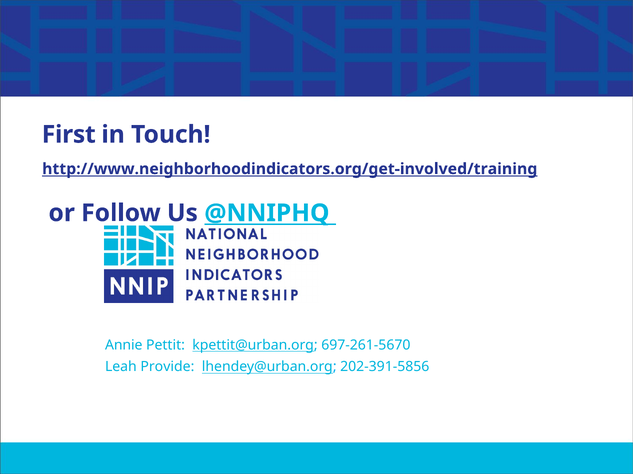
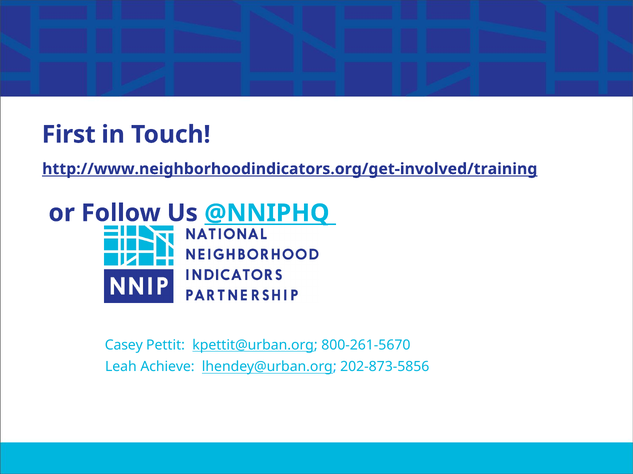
Annie: Annie -> Casey (124, 346)
697-261-5670: 697-261-5670 -> 800-261-5670 (366, 346)
Provide: Provide -> Achieve (167, 367)
202-391-5856: 202-391-5856 -> 202-873-5856 (385, 367)
